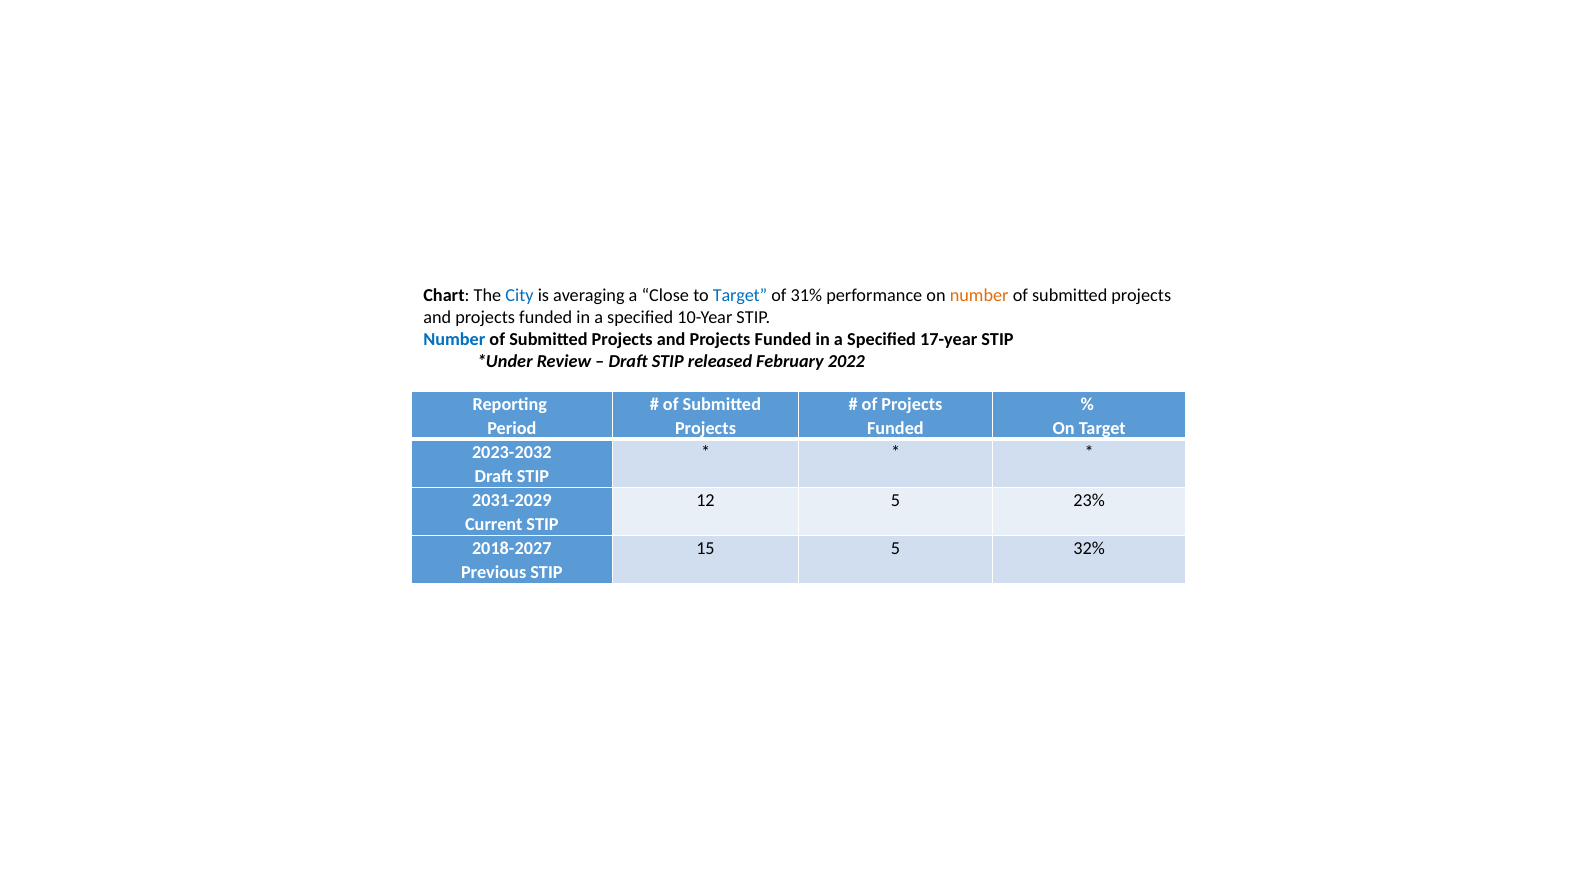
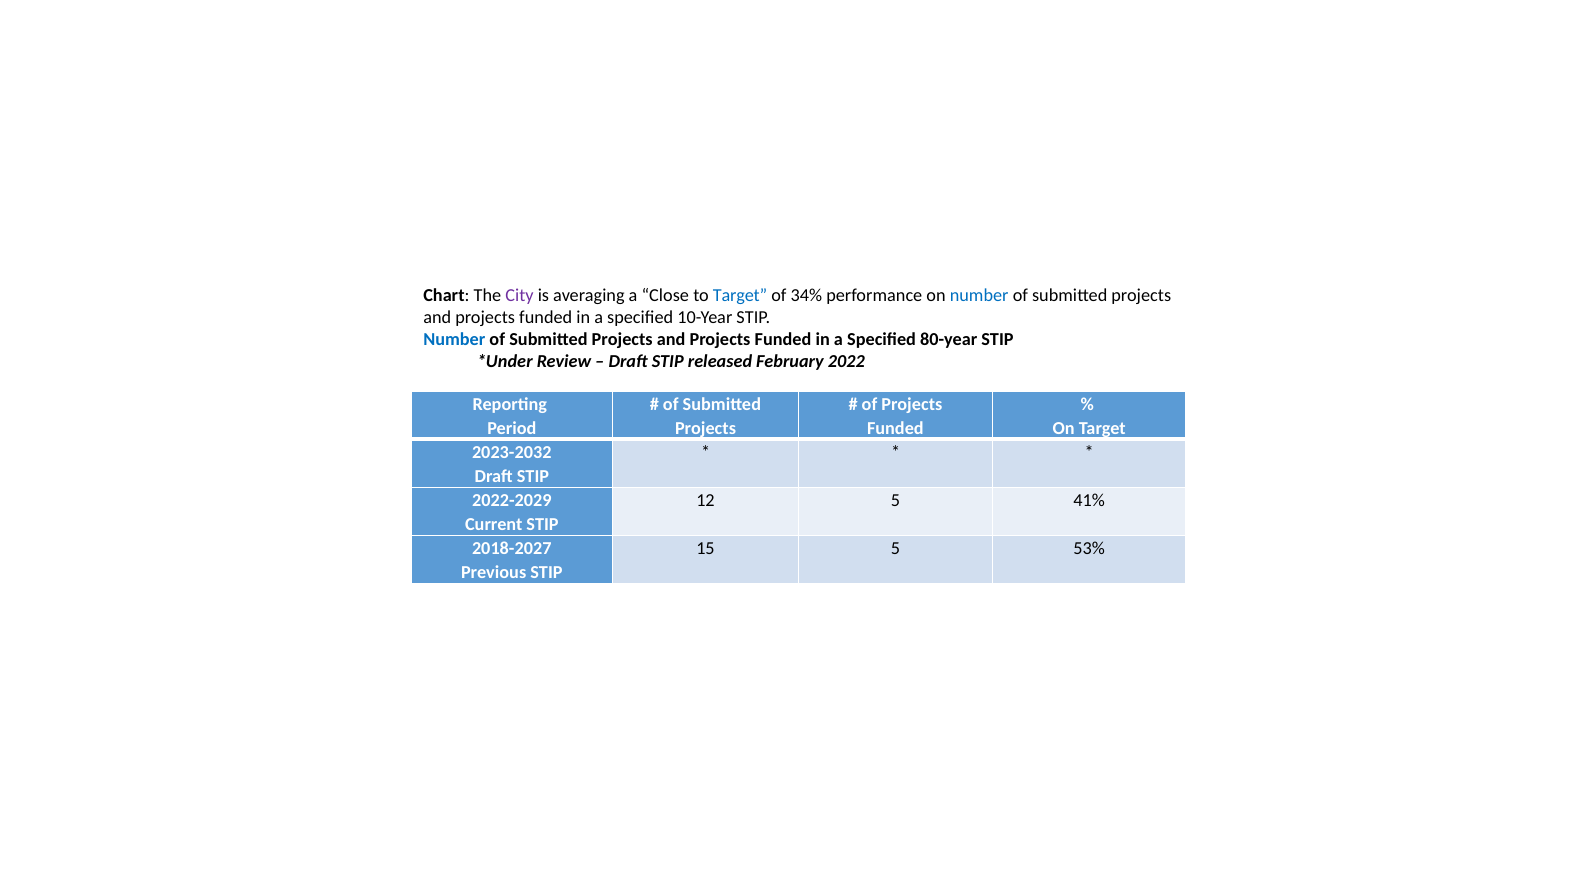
City colour: blue -> purple (520, 295)
31%: 31% -> 34% (806, 295)
number colour: orange -> blue (979, 295)
17-year: 17-year -> 80-year (949, 339)
2031-2029: 2031-2029 -> 2022-2029 (512, 500)
23%: 23% -> 41% (1089, 500)
32%: 32% -> 53% (1089, 548)
